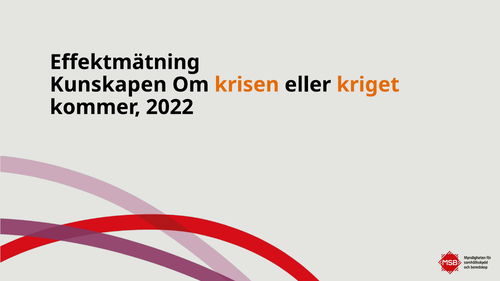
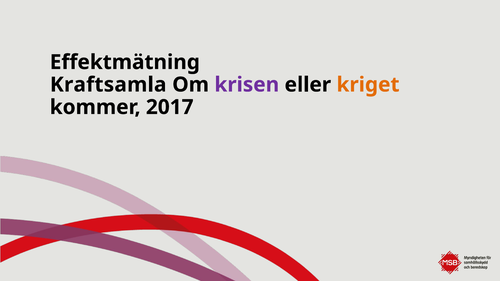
Kunskapen: Kunskapen -> Kraftsamla (108, 85)
krisen colour: orange -> purple (247, 85)
2022: 2022 -> 2017 (170, 107)
